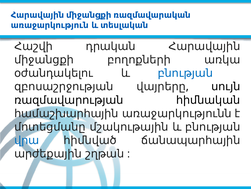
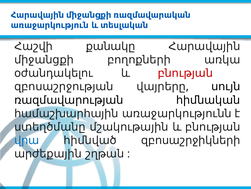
դրական: դրական -> քանակը (111, 46)
բնության colour: blue -> red (185, 73)
մոտեցմանը: մոտեցմանը -> ստեղծմանը (50, 126)
ճանապարհային: ճանապարհային -> զբոսաշրջիկների (191, 140)
